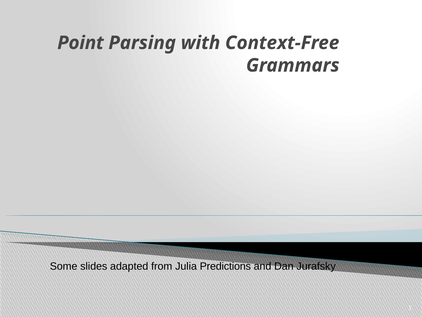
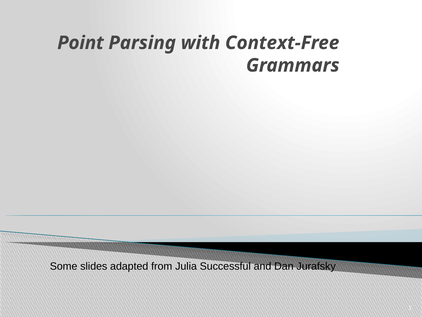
Predictions: Predictions -> Successful (225, 266)
